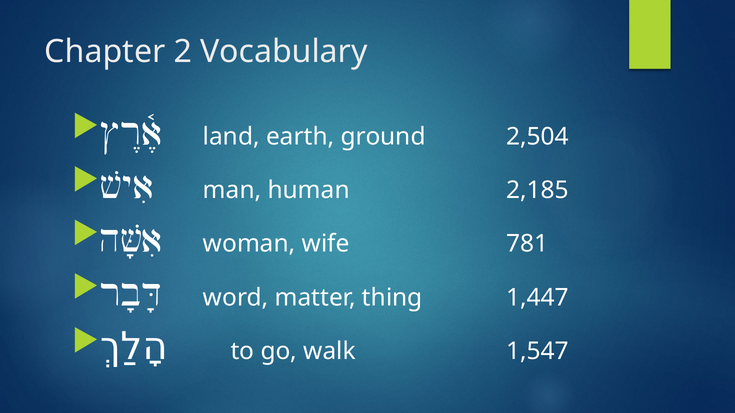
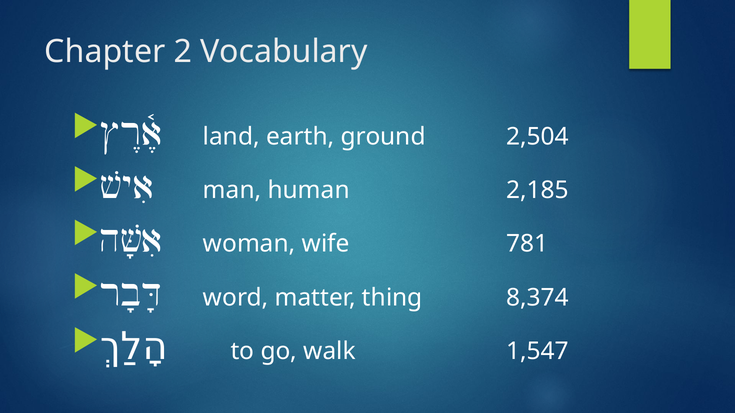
1,447: 1,447 -> 8,374 (537, 298)
